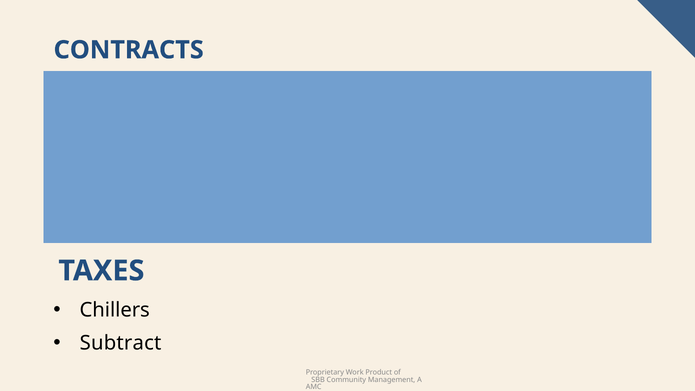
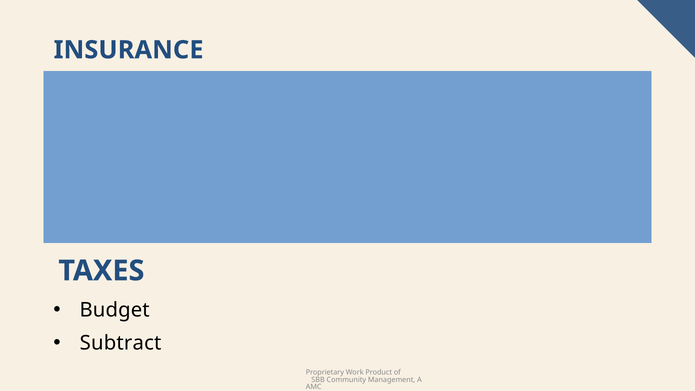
CONTRACTS: CONTRACTS -> INSURANCE (129, 50)
Chillers: Chillers -> Budget (115, 310)
